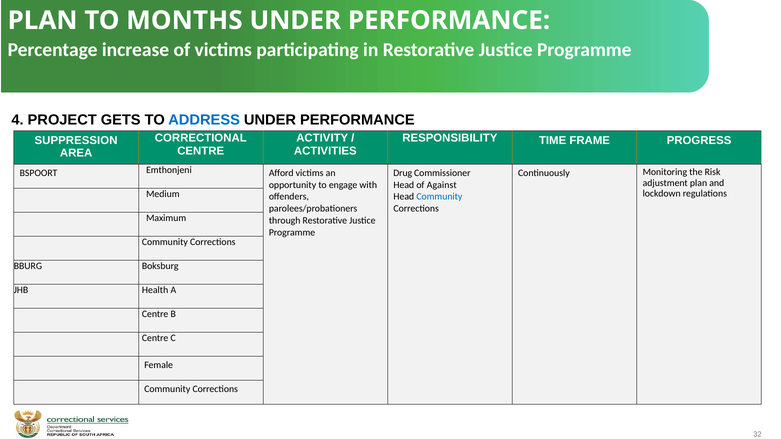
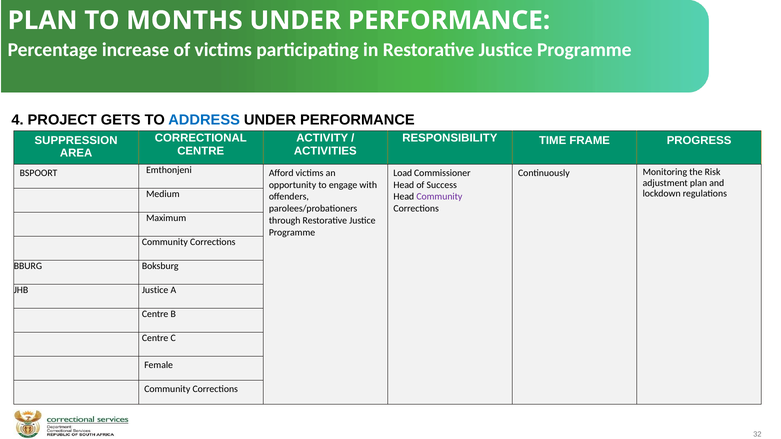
Drug: Drug -> Load (403, 173)
Against: Against -> Success (442, 185)
Community colour: blue -> purple (439, 197)
JHB Health: Health -> Justice (155, 290)
